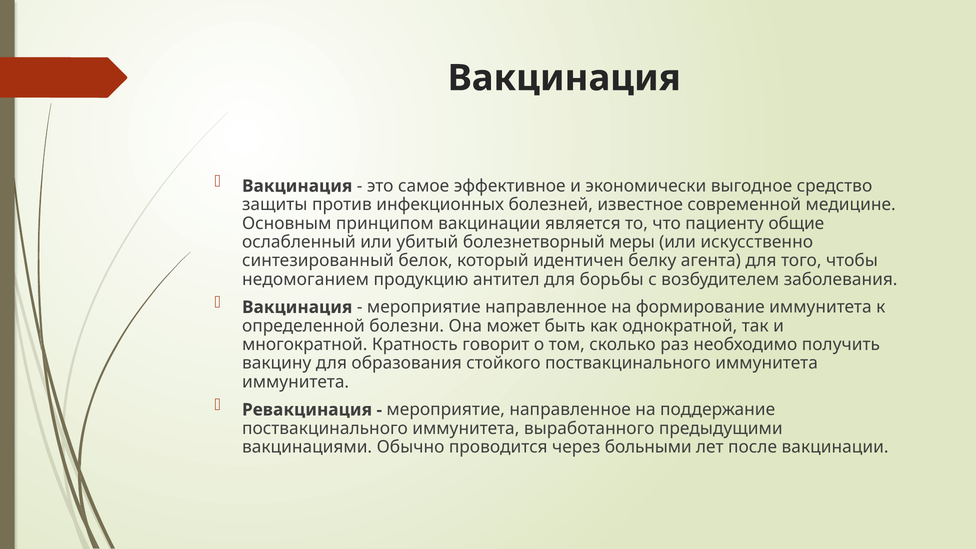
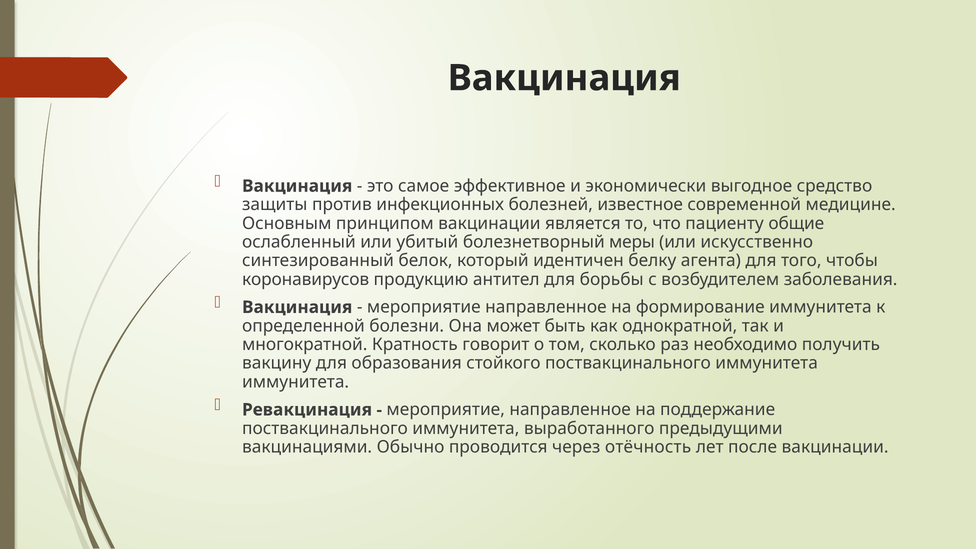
недомоганием: недомоганием -> коронавирусов (306, 279)
больными: больными -> отёчность (648, 447)
